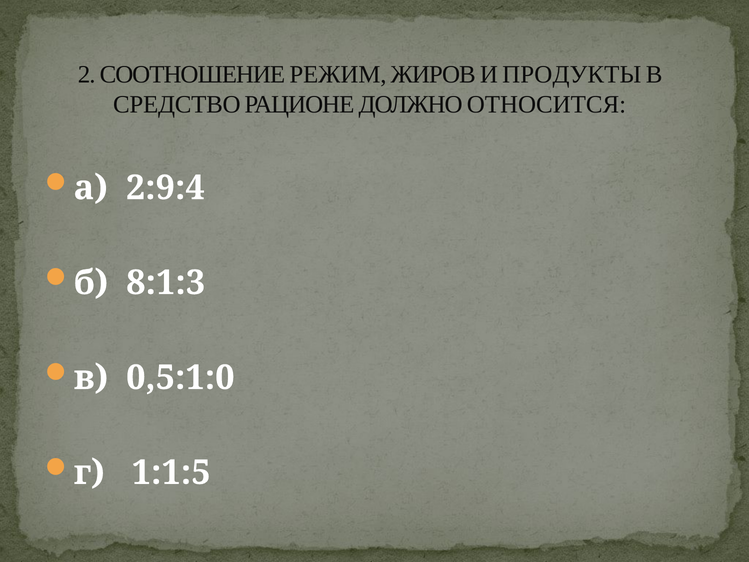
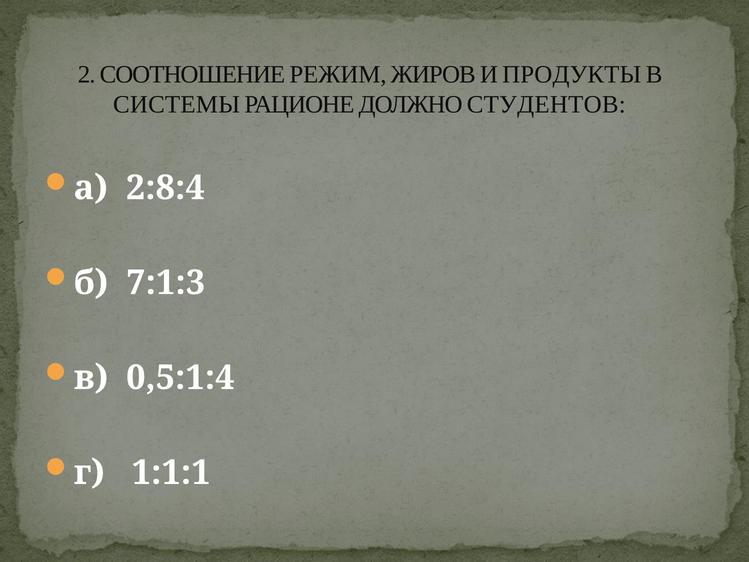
СРЕДСТВО: СРЕДСТВО -> СИСТЕМЫ (177, 104)
ОТНОСИТСЯ: ОТНОСИТСЯ -> СТУДЕНТОВ (546, 104)
2:9:4: 2:9:4 -> 2:8:4 (165, 188)
8:1:3: 8:1:3 -> 7:1:3 (166, 283)
0,5:1:0: 0,5:1:0 -> 0,5:1:4 (180, 378)
1:1:5: 1:1:5 -> 1:1:1 (171, 472)
